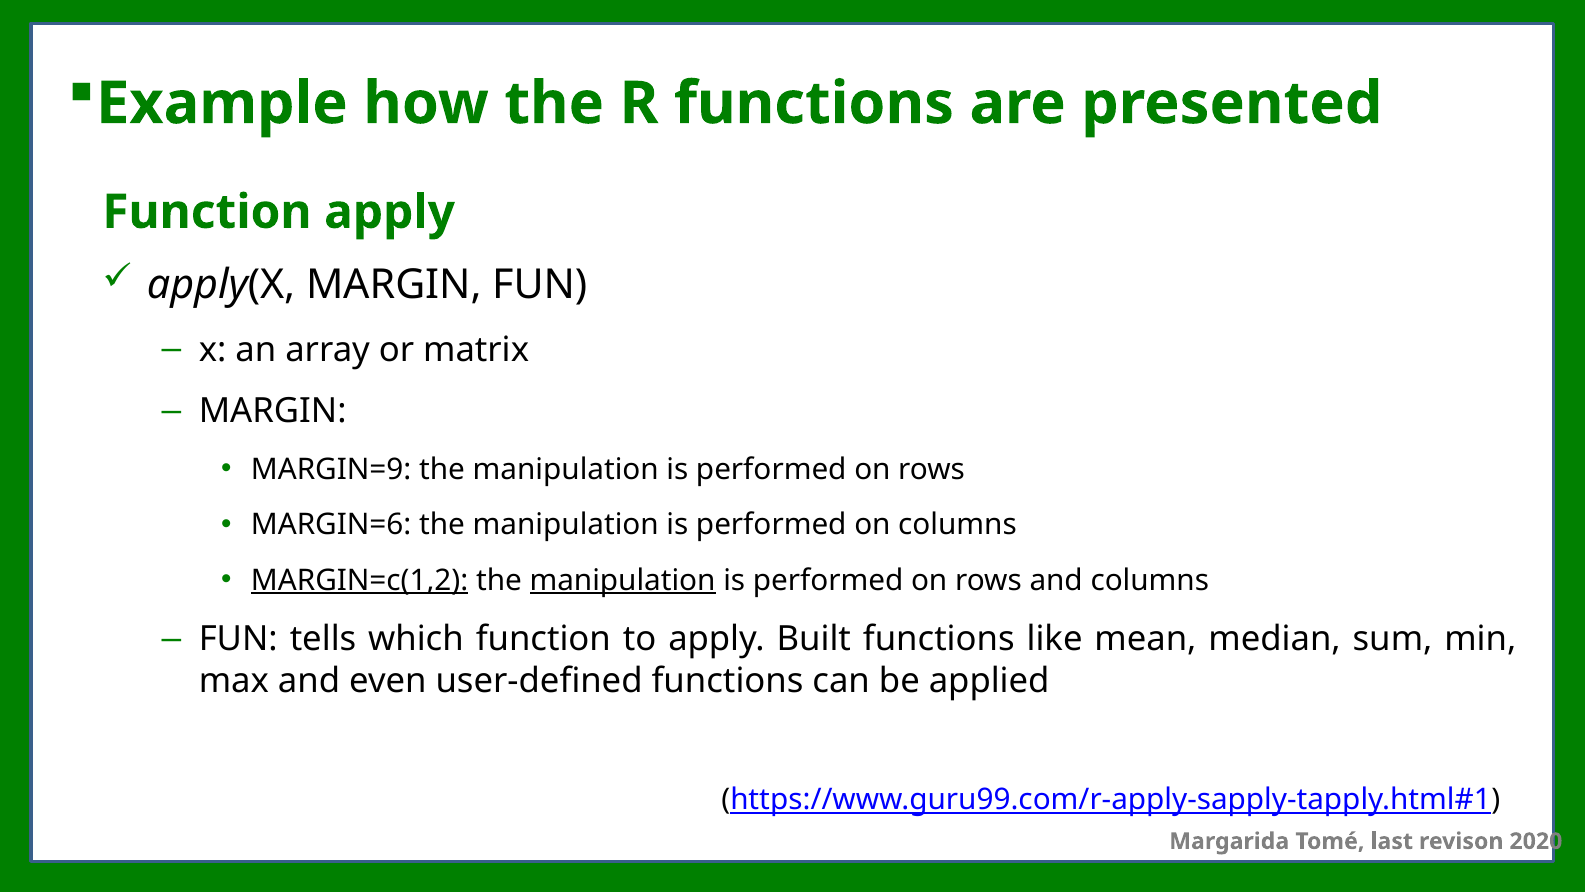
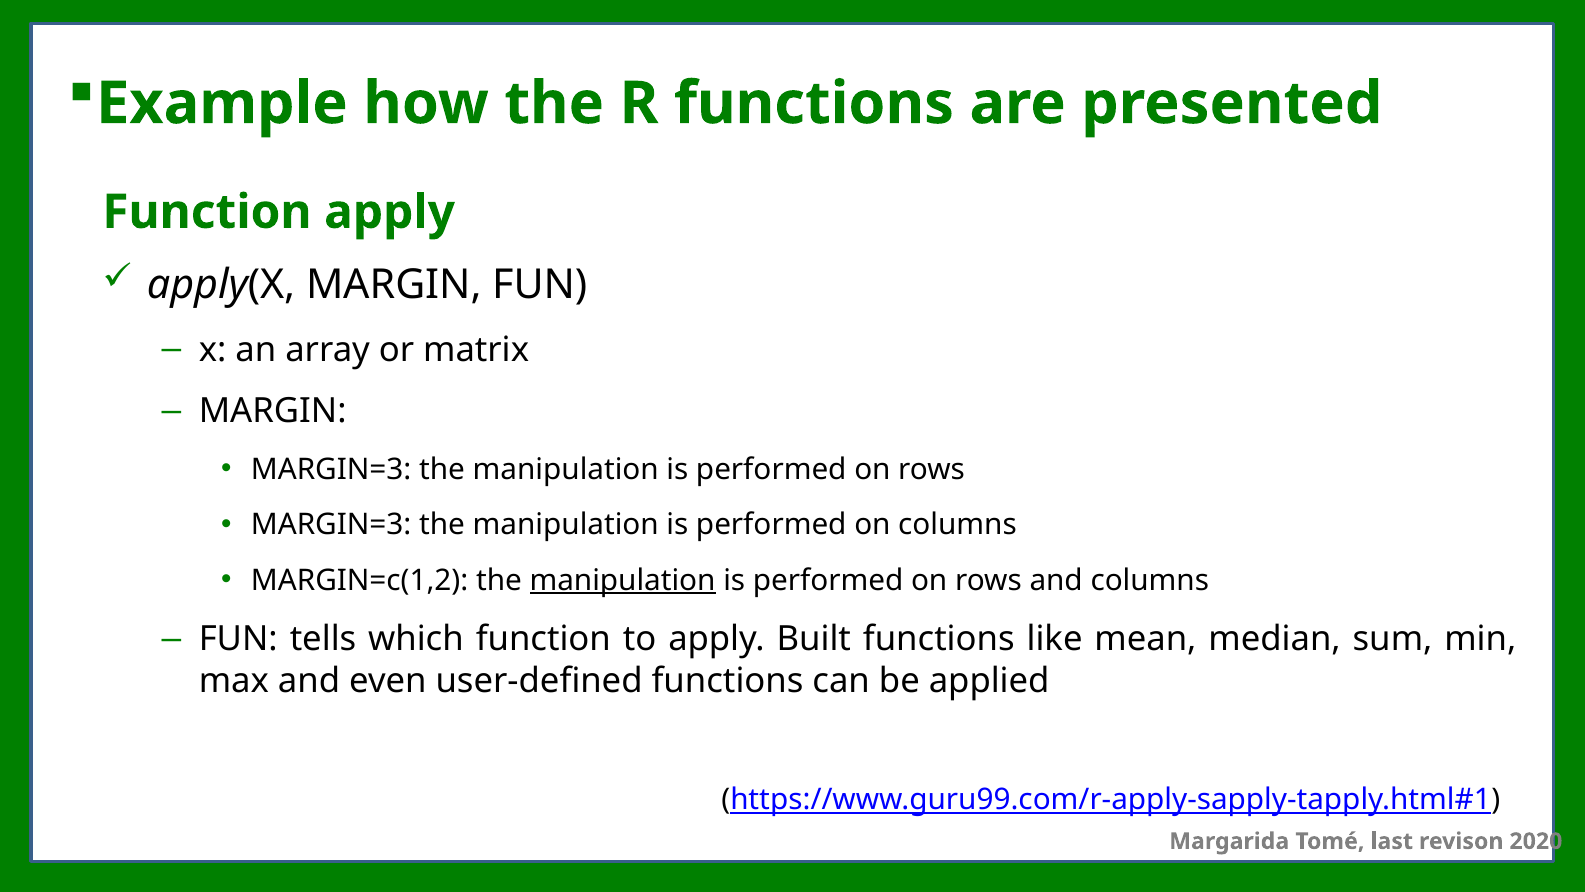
MARGIN=9: MARGIN=9 -> MARGIN=3 (331, 469)
MARGIN=6: MARGIN=6 -> MARGIN=3 (331, 525)
MARGIN=c(1,2 underline: present -> none (360, 580)
